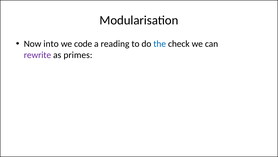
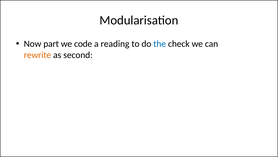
into: into -> part (51, 44)
rewrite colour: purple -> orange (37, 55)
primes: primes -> second (78, 55)
